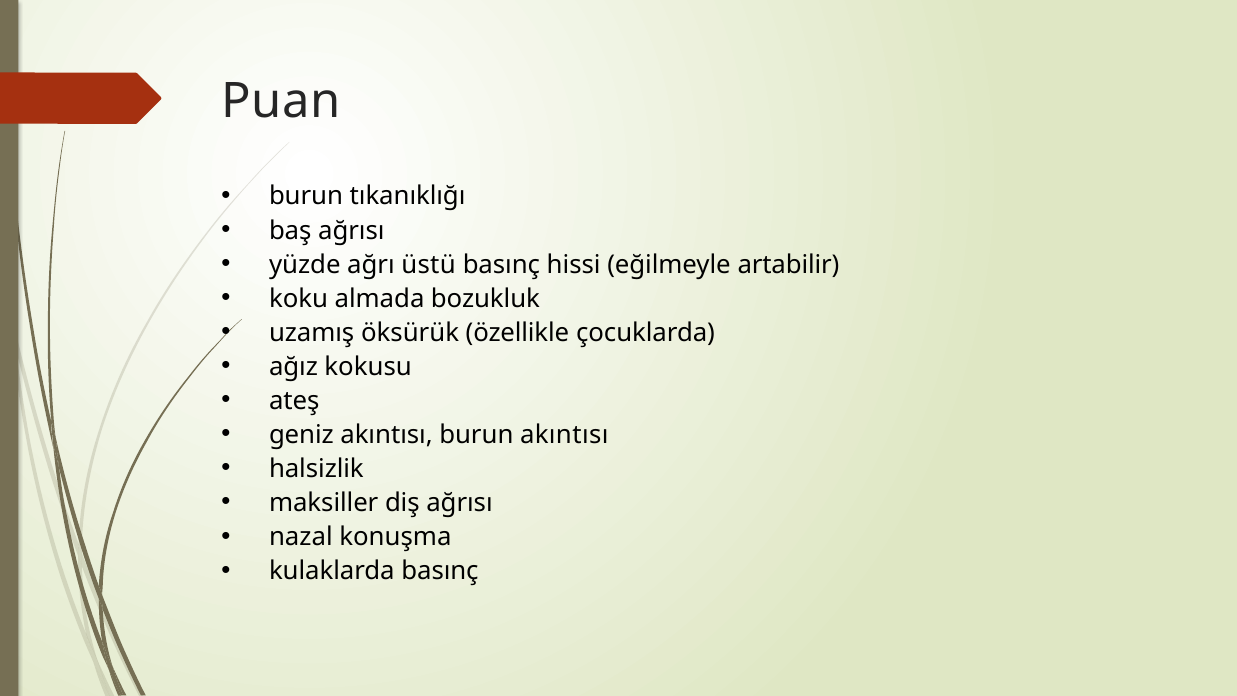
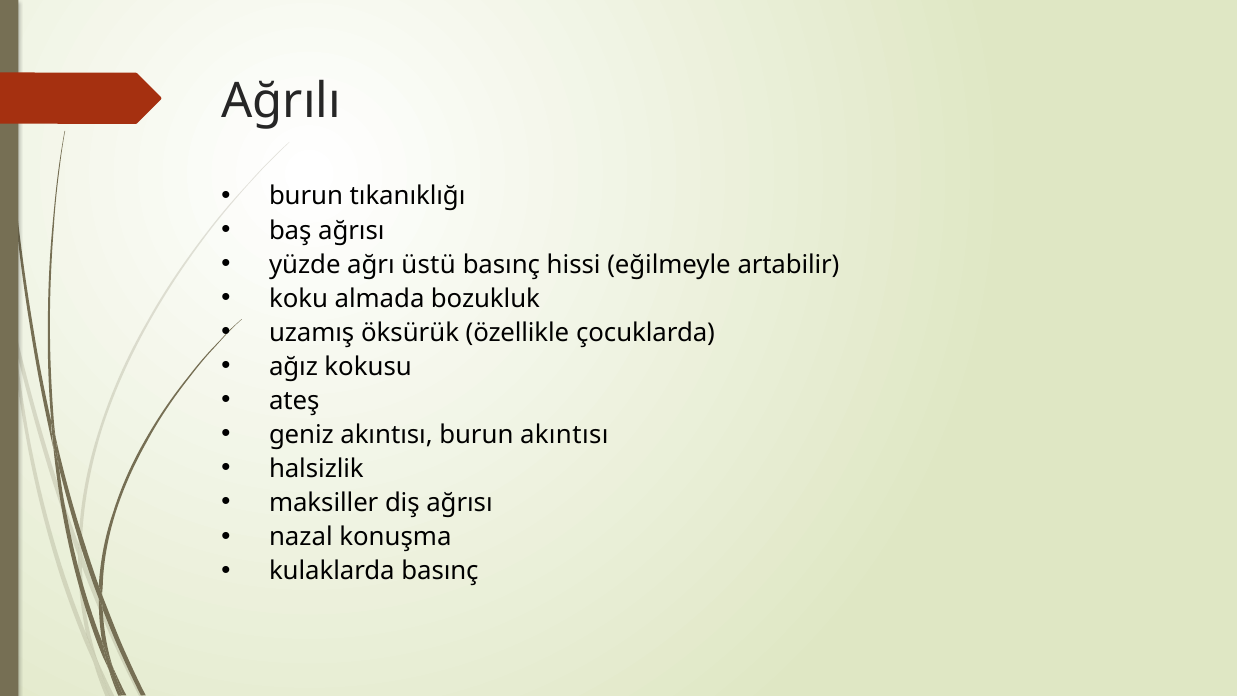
Puan: Puan -> Ağrılı (281, 101)
